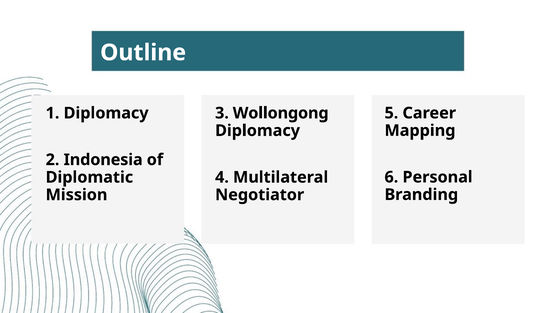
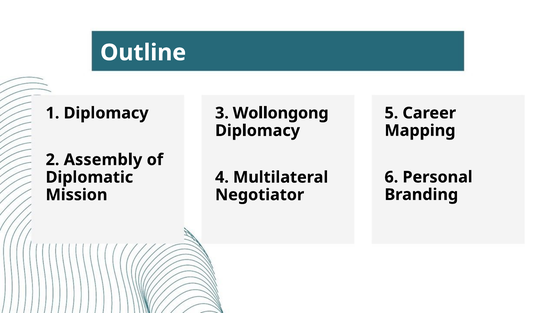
Indonesia: Indonesia -> Assembly (103, 160)
